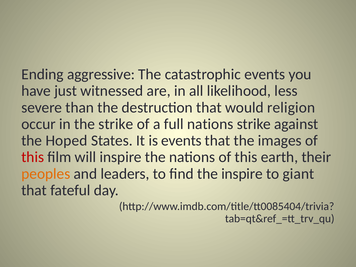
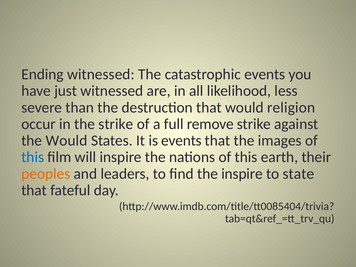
Ending aggressive: aggressive -> witnessed (101, 74)
full nations: nations -> remove (210, 124)
the Hoped: Hoped -> Would (66, 141)
this colour: red -> blue (33, 157)
giant: giant -> state (298, 174)
